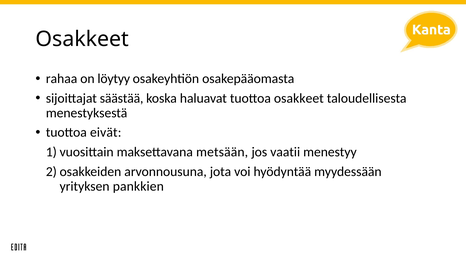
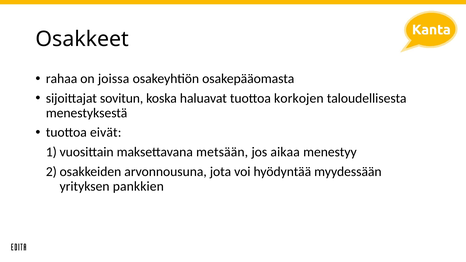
löytyy: löytyy -> joissa (114, 79)
säästää: säästää -> sovitun (122, 98)
tuottoa osakkeet: osakkeet -> korkojen (299, 98)
vaatii: vaatii -> aikaa (285, 152)
